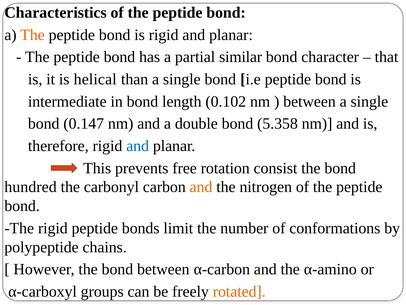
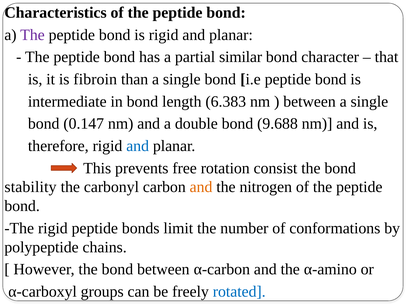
The colour: orange -> purple (32, 35)
helical: helical -> fibroin (95, 79)
0.102: 0.102 -> 6.383 (226, 101)
5.358: 5.358 -> 9.688 (277, 123)
hundred: hundred -> stability (30, 187)
rotated colour: orange -> blue (239, 291)
